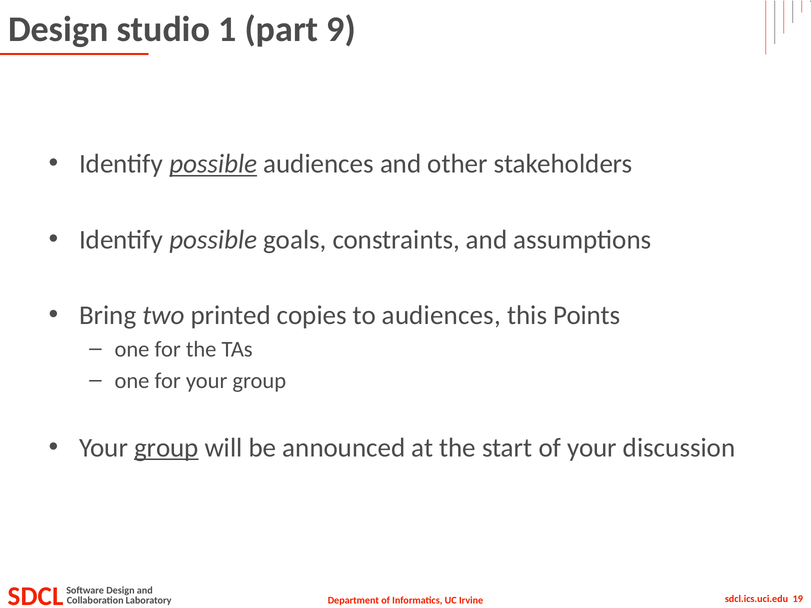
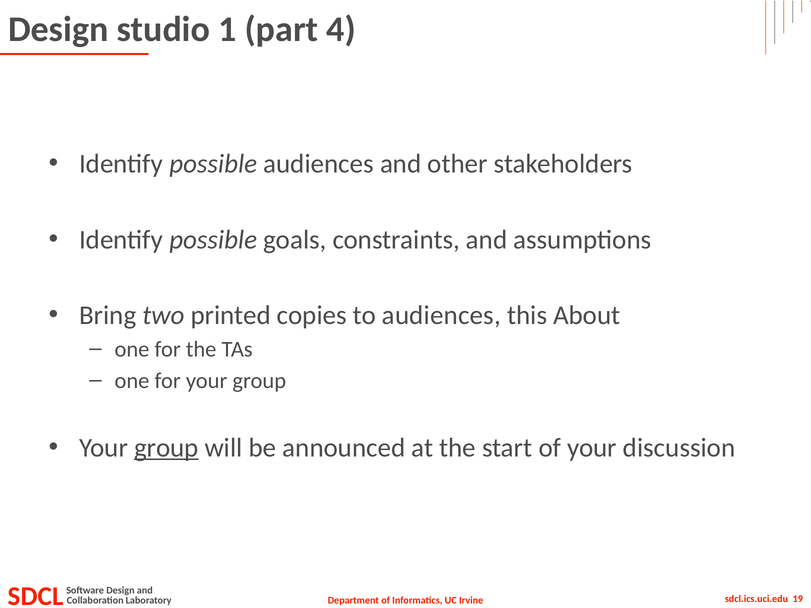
9: 9 -> 4 (341, 30)
possible underline: present -> none (213, 164)
Points: Points -> About (587, 315)
